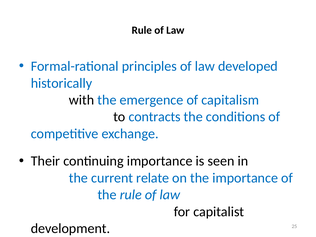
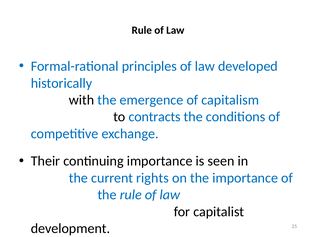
relate: relate -> rights (153, 178)
